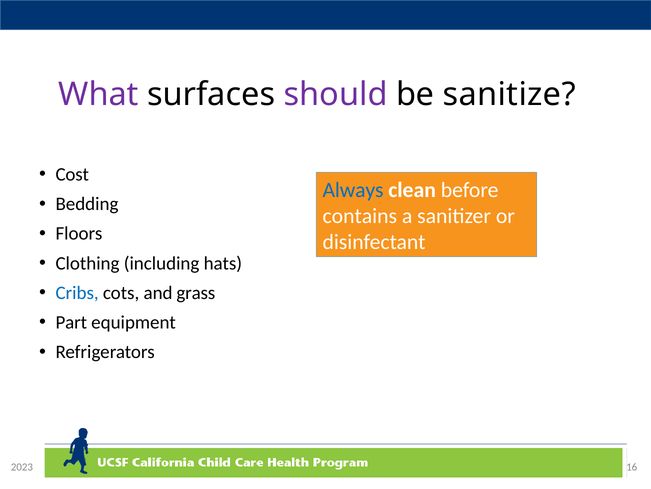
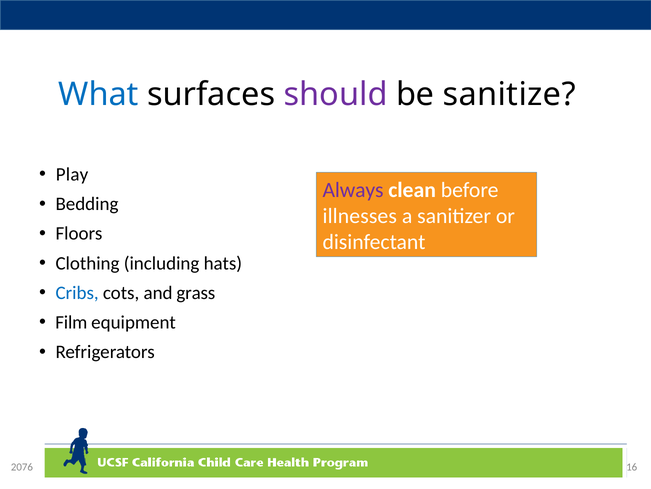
What colour: purple -> blue (99, 94)
Cost: Cost -> Play (72, 174)
Always colour: blue -> purple (353, 190)
contains: contains -> illnesses (360, 216)
Part: Part -> Film (71, 322)
2023: 2023 -> 2076 (22, 466)
